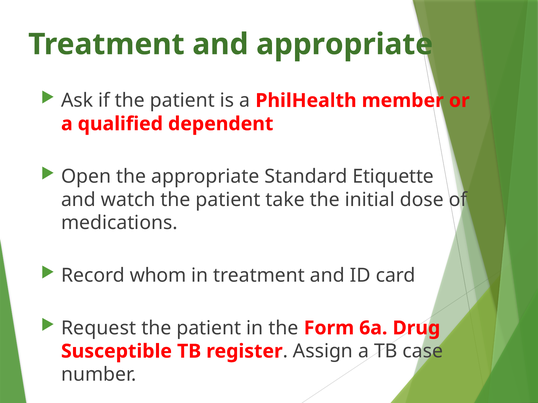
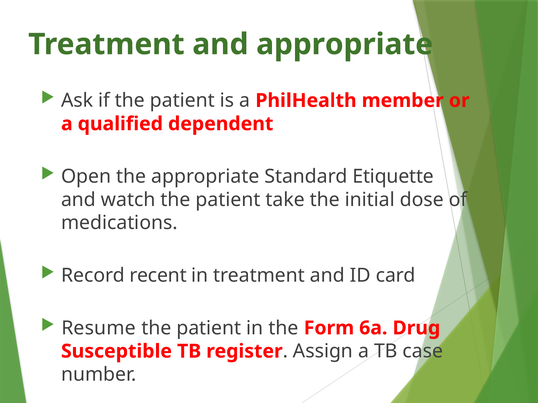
whom: whom -> recent (158, 276)
Request: Request -> Resume (99, 328)
